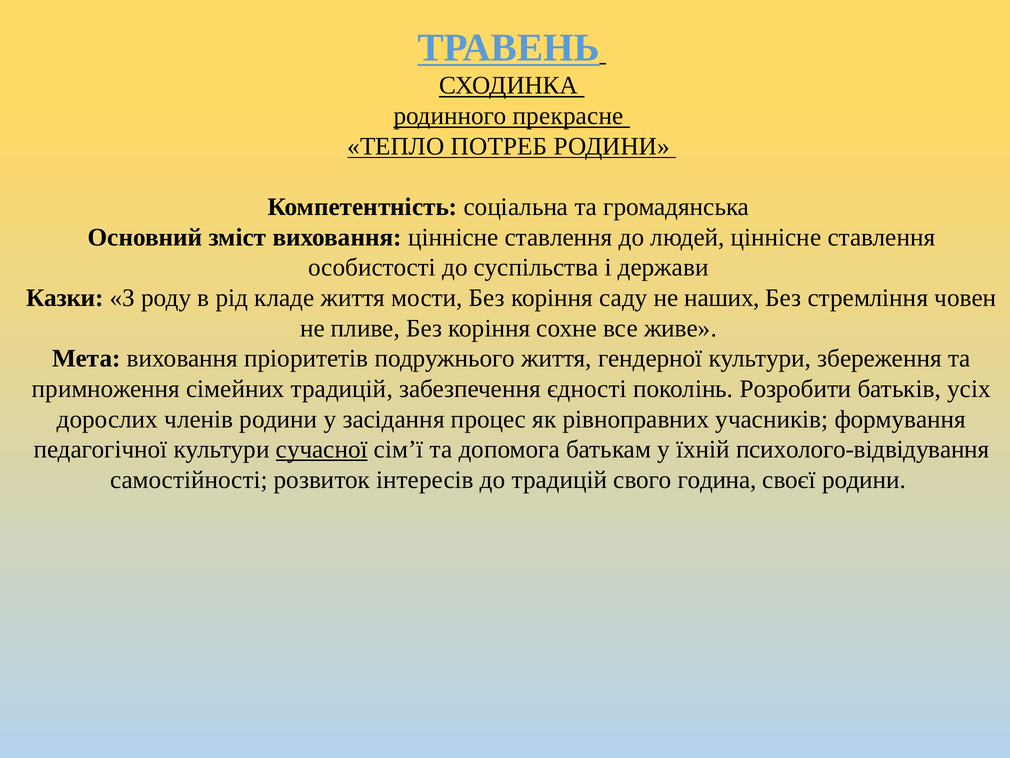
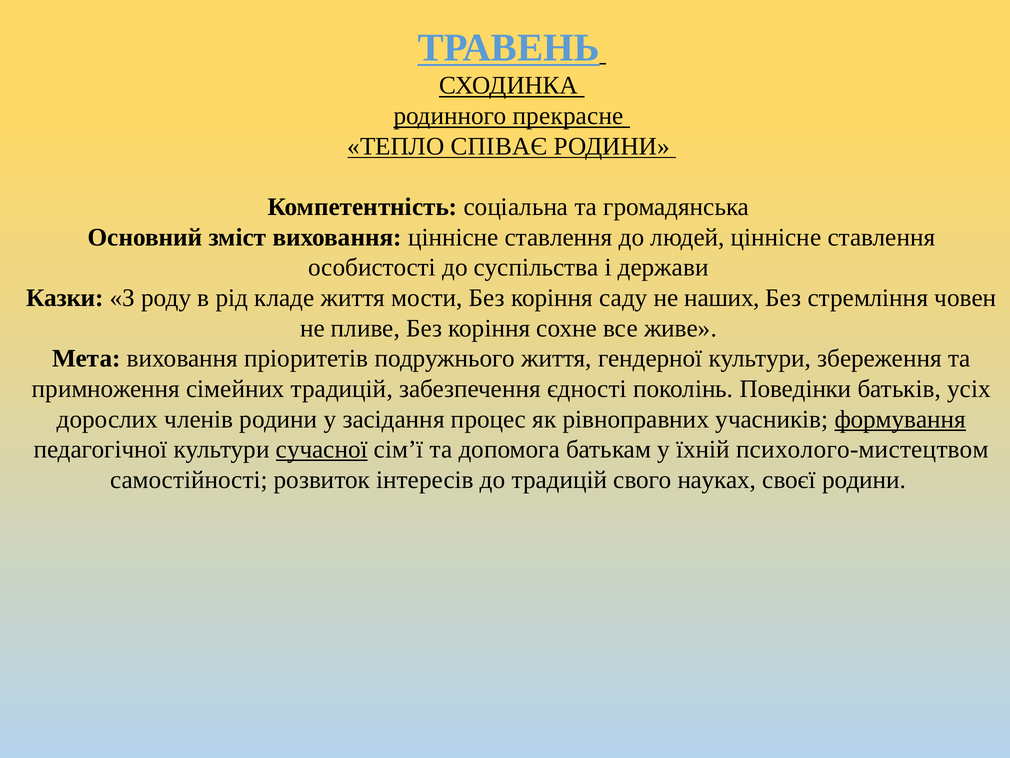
ПОТРЕБ: ПОТРЕБ -> СПІВАЄ (499, 146)
Розробити: Розробити -> Поведінки (796, 389)
формування underline: none -> present (900, 419)
психолого-відвідування: психолого-відвідування -> психолого-мистецтвом (862, 449)
година: година -> науках (717, 479)
